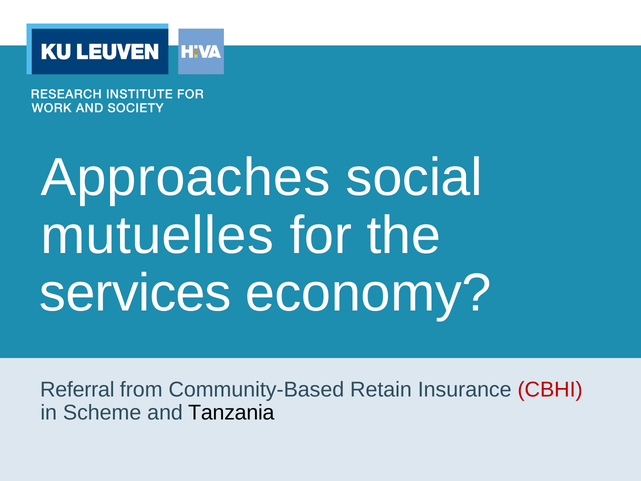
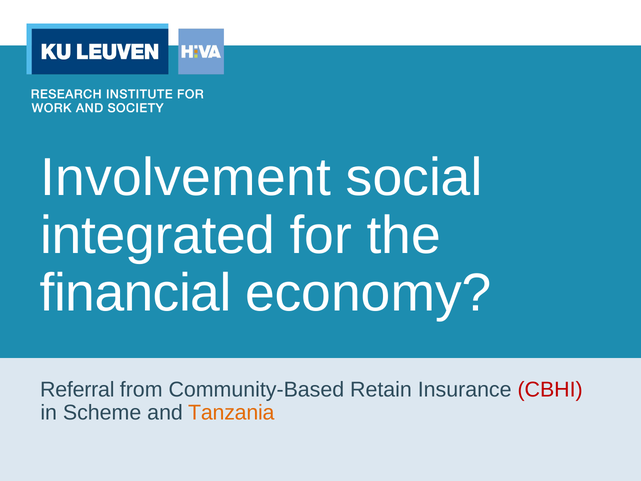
Approaches: Approaches -> Involvement (186, 178)
mutuelles: mutuelles -> integrated (158, 235)
services: services -> financial (136, 293)
Tanzania colour: black -> orange (231, 413)
